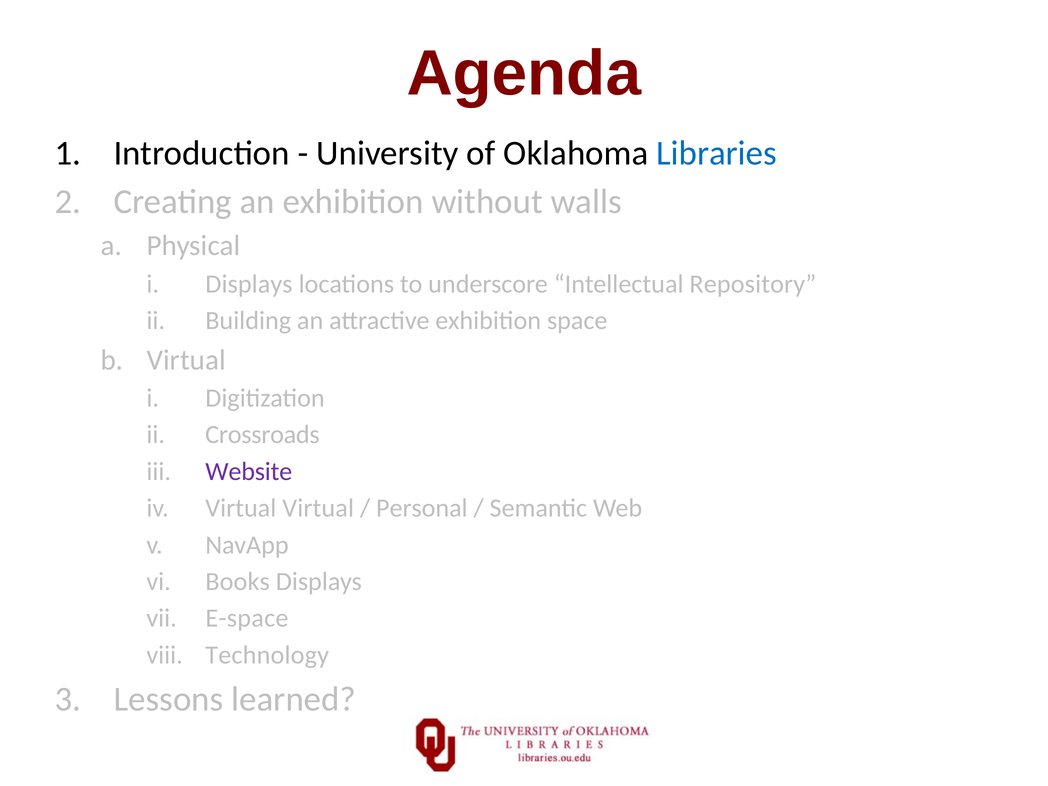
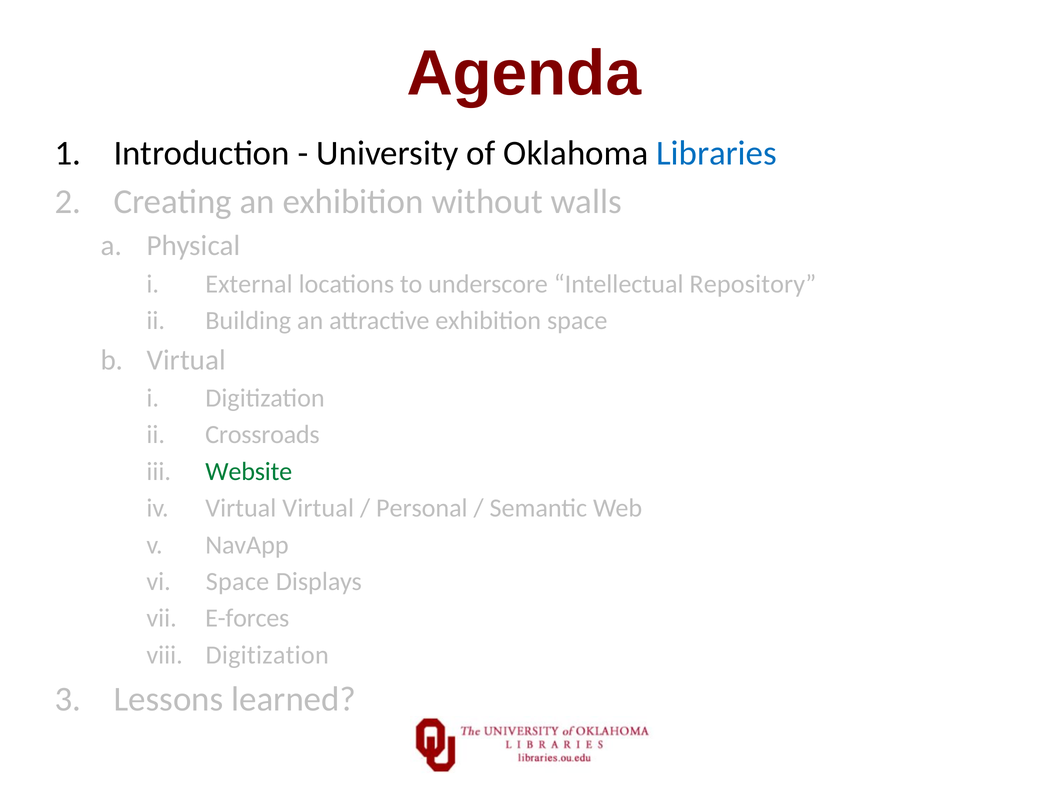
Displays: Displays -> External (249, 284)
Website colour: purple -> green (249, 471)
Books: Books -> Space (238, 582)
E-space: E-space -> E-forces (247, 618)
Technology: Technology -> Digitization (267, 655)
